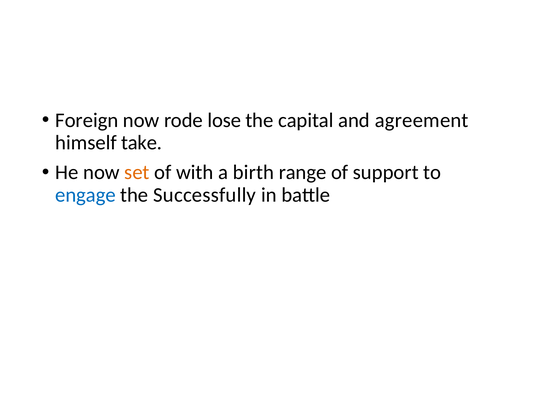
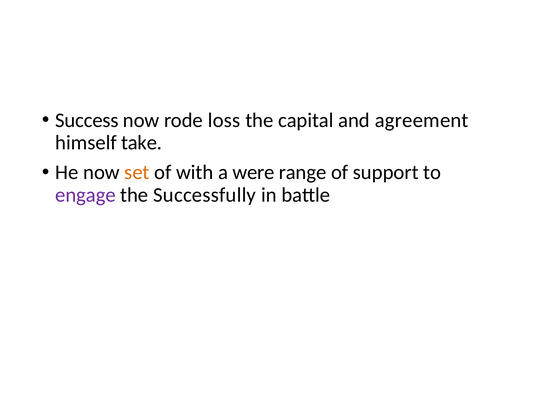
Foreign: Foreign -> Success (87, 120)
lose: lose -> loss (224, 120)
birth: birth -> were (254, 172)
engage colour: blue -> purple (85, 195)
